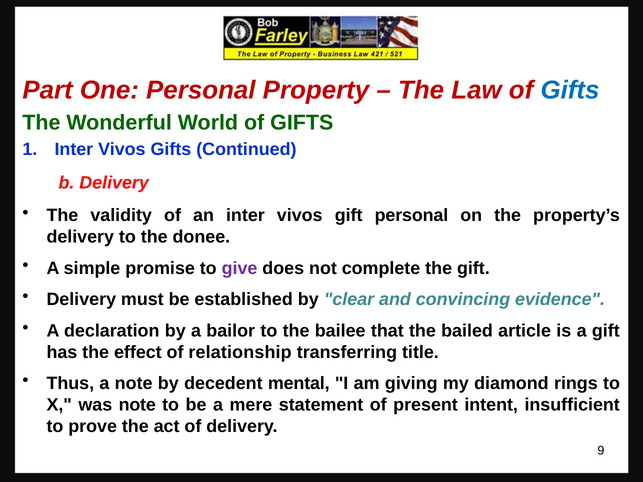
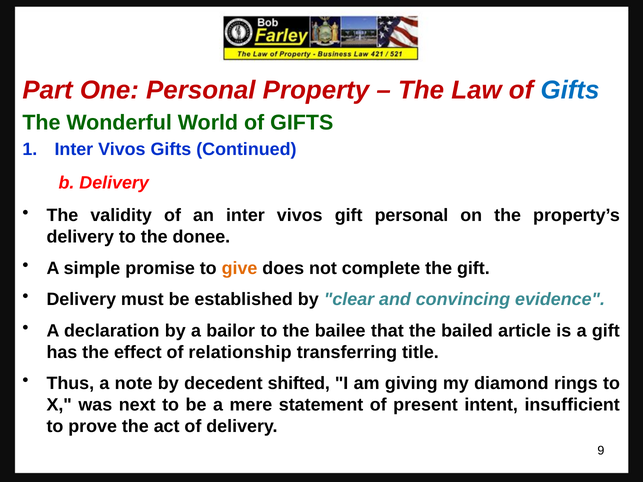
give colour: purple -> orange (240, 268)
mental: mental -> shifted (299, 384)
was note: note -> next (137, 405)
